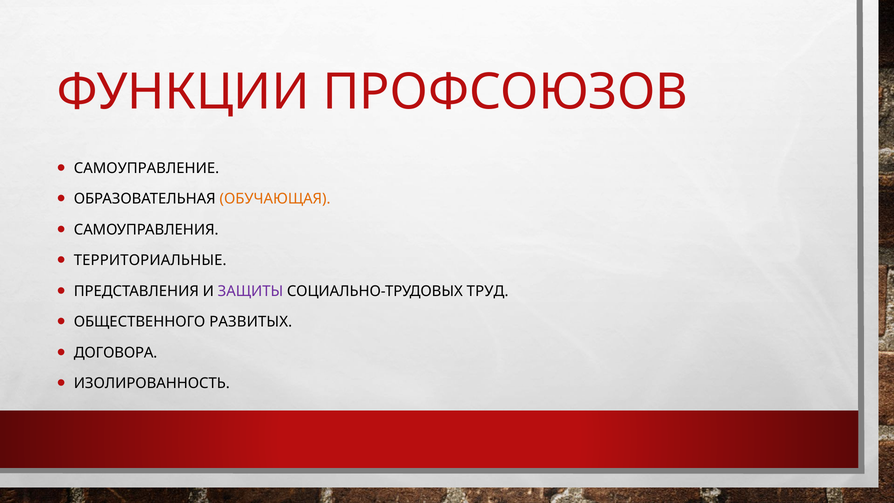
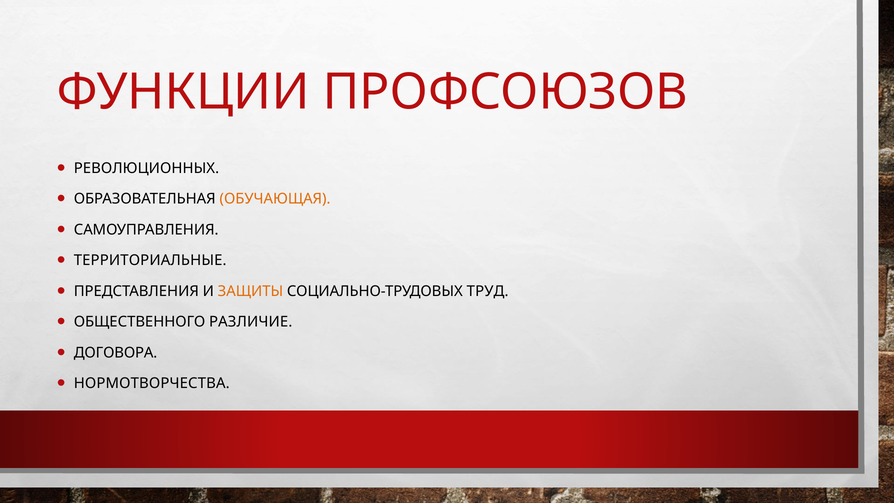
САМОУПРАВЛЕНИЕ: САМОУПРАВЛЕНИЕ -> РЕВОЛЮЦИОННЫХ (146, 168)
ЗАЩИТЫ colour: purple -> orange (250, 291)
РАЗВИТЫХ: РАЗВИТЫХ -> РАЗЛИЧИЕ (251, 322)
ИЗОЛИРОВАННОСТЬ: ИЗОЛИРОВАННОСТЬ -> НОРМОТВОРЧЕСТВА (152, 383)
